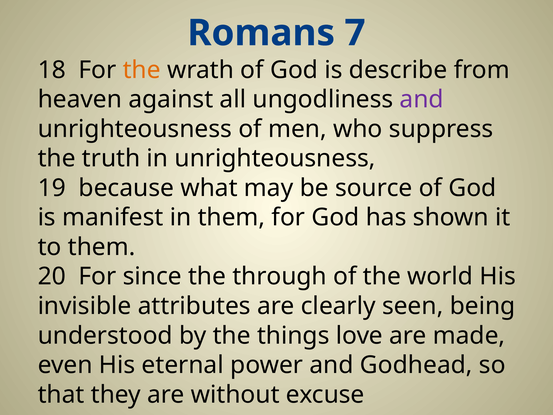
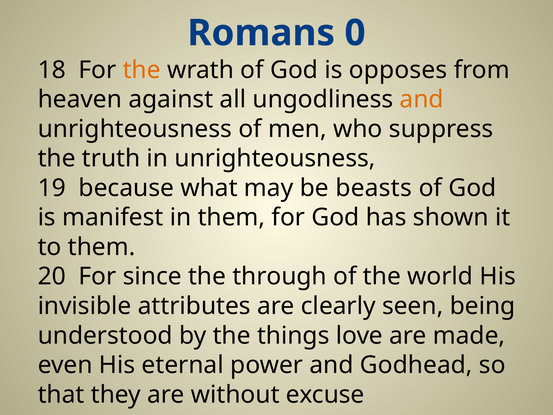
7: 7 -> 0 (355, 33)
describe: describe -> opposes (398, 70)
and colour: purple -> orange (422, 99)
source: source -> beasts (374, 188)
